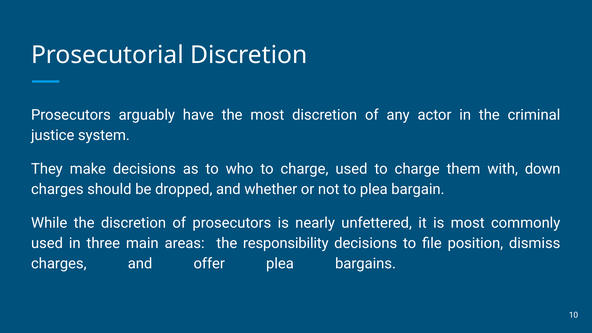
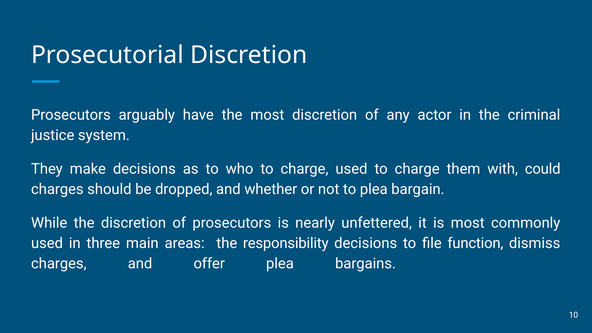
down: down -> could (543, 169)
position: position -> function (475, 243)
